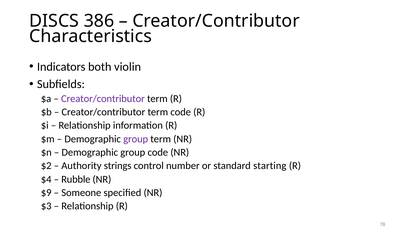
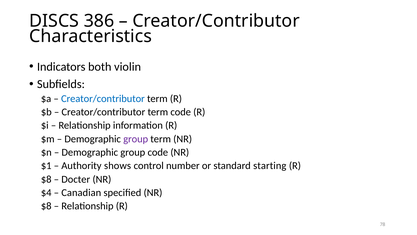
Creator/contributor colour: purple -> blue (103, 98)
$2: $2 -> $1 (46, 166)
strings: strings -> shows (118, 166)
$4: $4 -> $8 (46, 179)
Rubble: Rubble -> Docter (76, 179)
$9: $9 -> $4 (46, 192)
Someone: Someone -> Canadian (81, 192)
$3: $3 -> $8 (46, 206)
